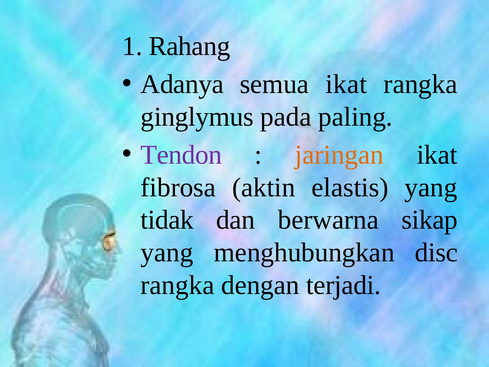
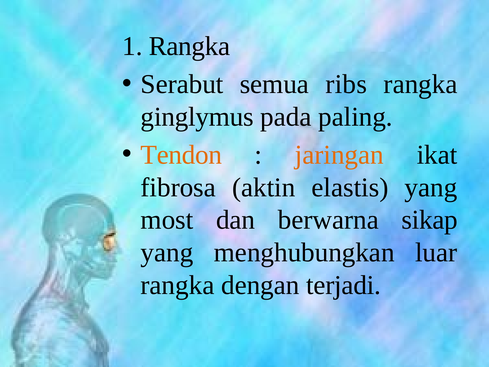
1 Rahang: Rahang -> Rangka (189, 46)
Adanya: Adanya -> Serabut (182, 84)
semua ikat: ikat -> ribs (346, 84)
Tendon colour: purple -> orange (181, 155)
tidak: tidak -> most (167, 220)
disc: disc -> luar (436, 252)
